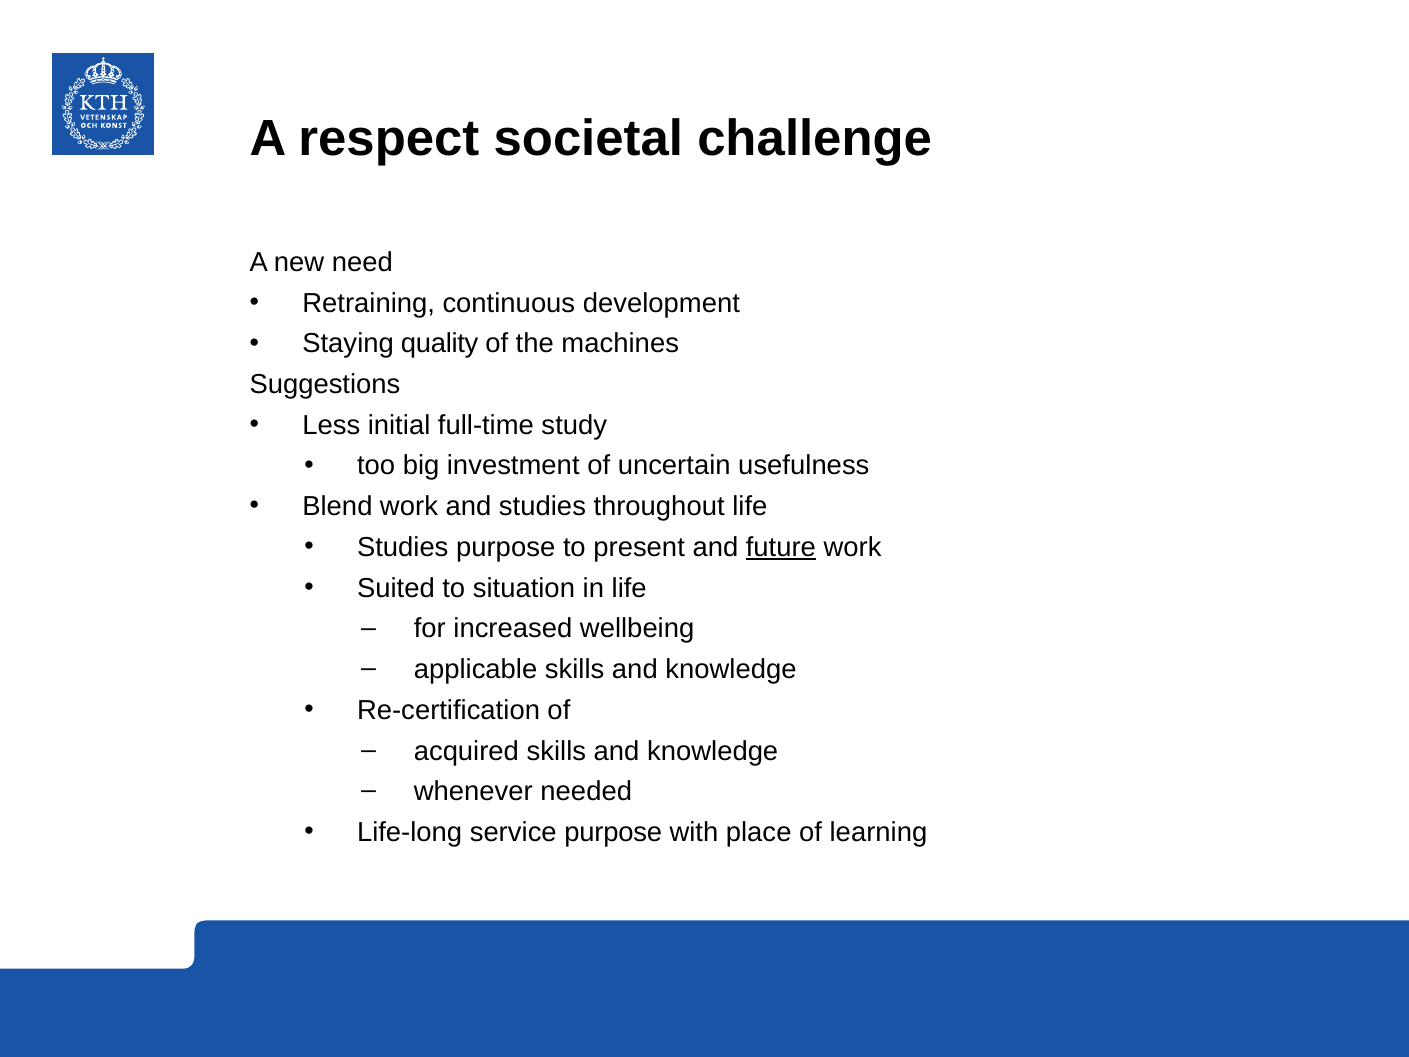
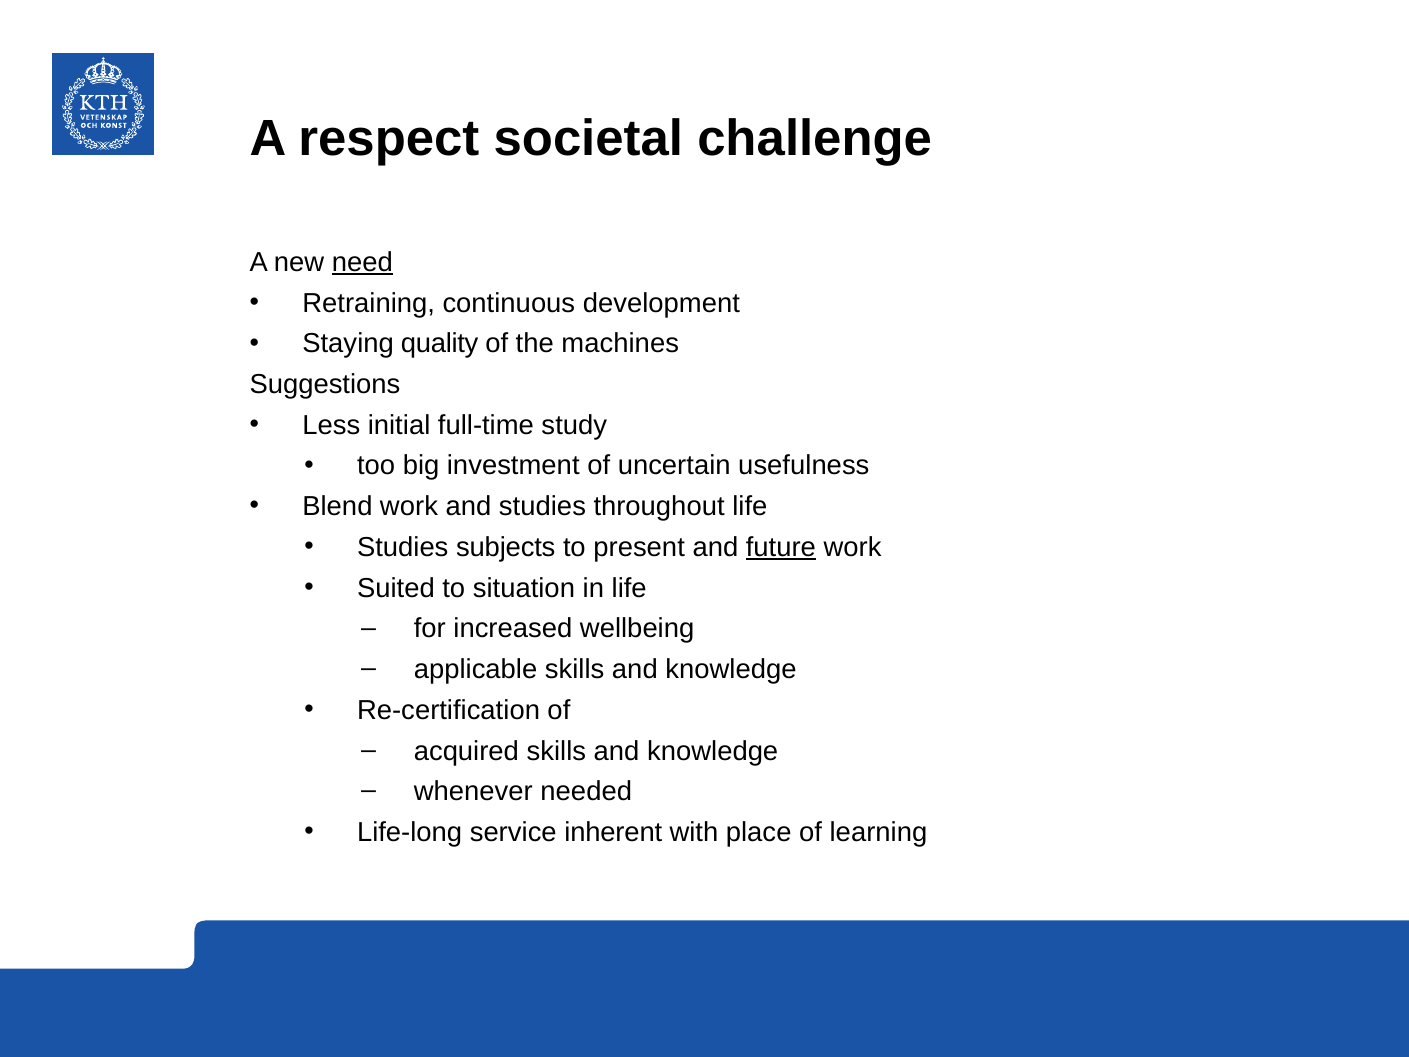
need underline: none -> present (362, 262)
Studies purpose: purpose -> subjects (506, 547)
service purpose: purpose -> inherent (613, 832)
